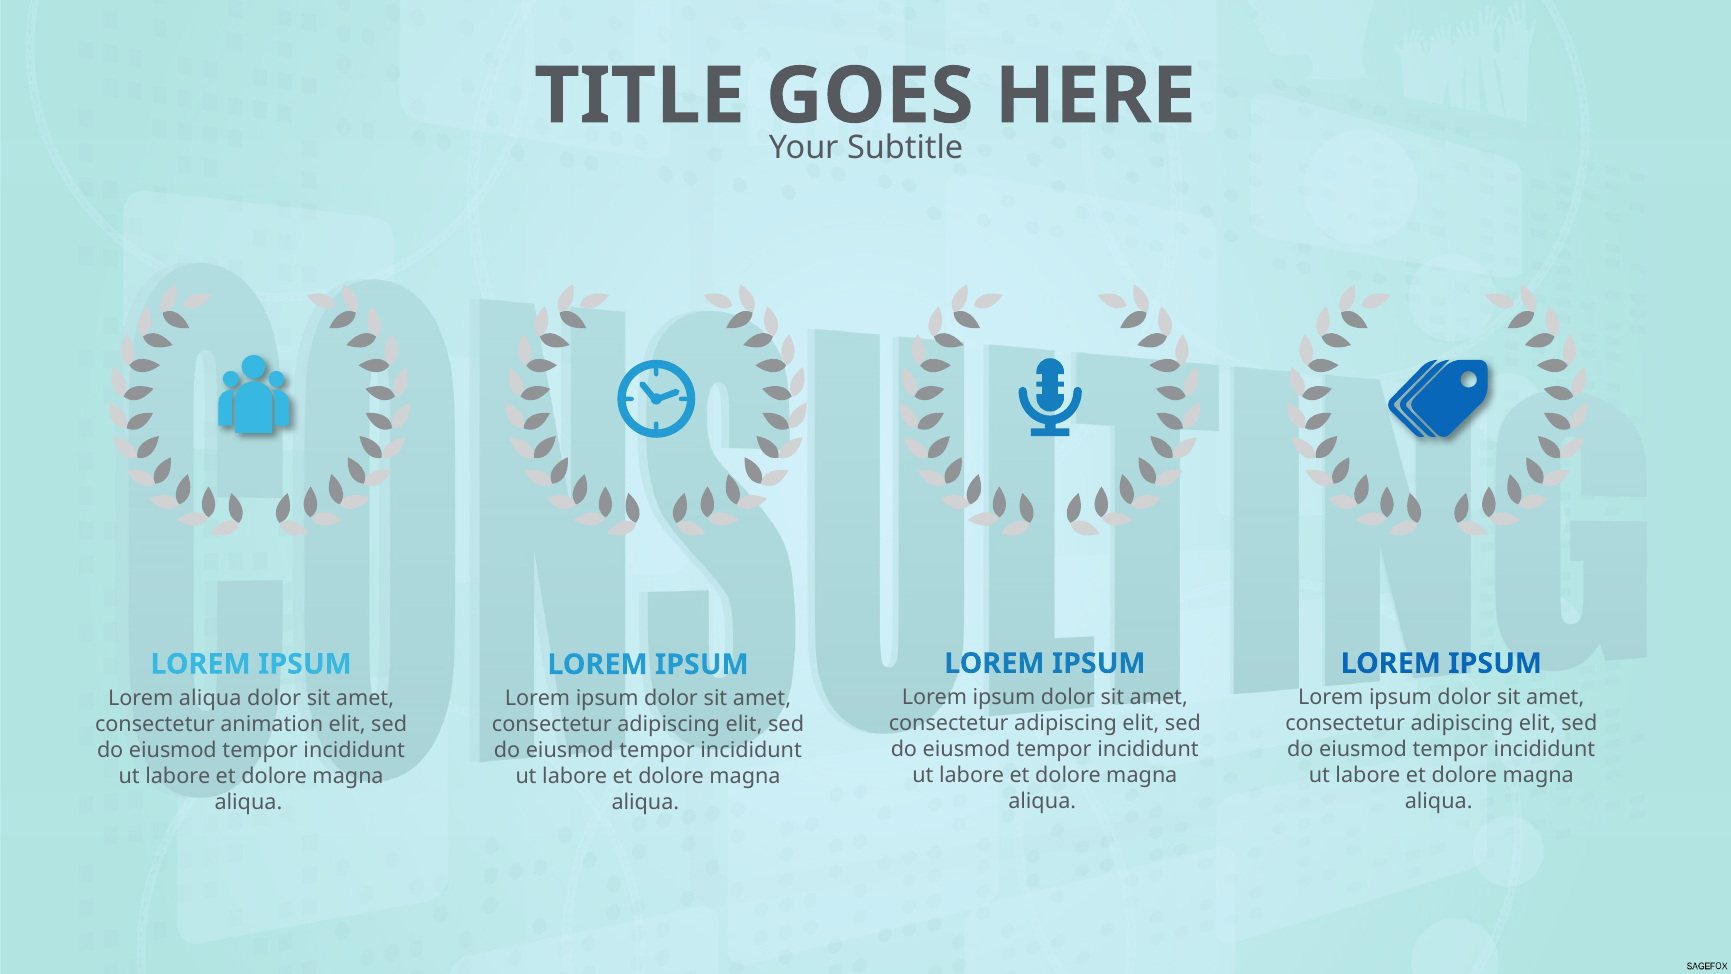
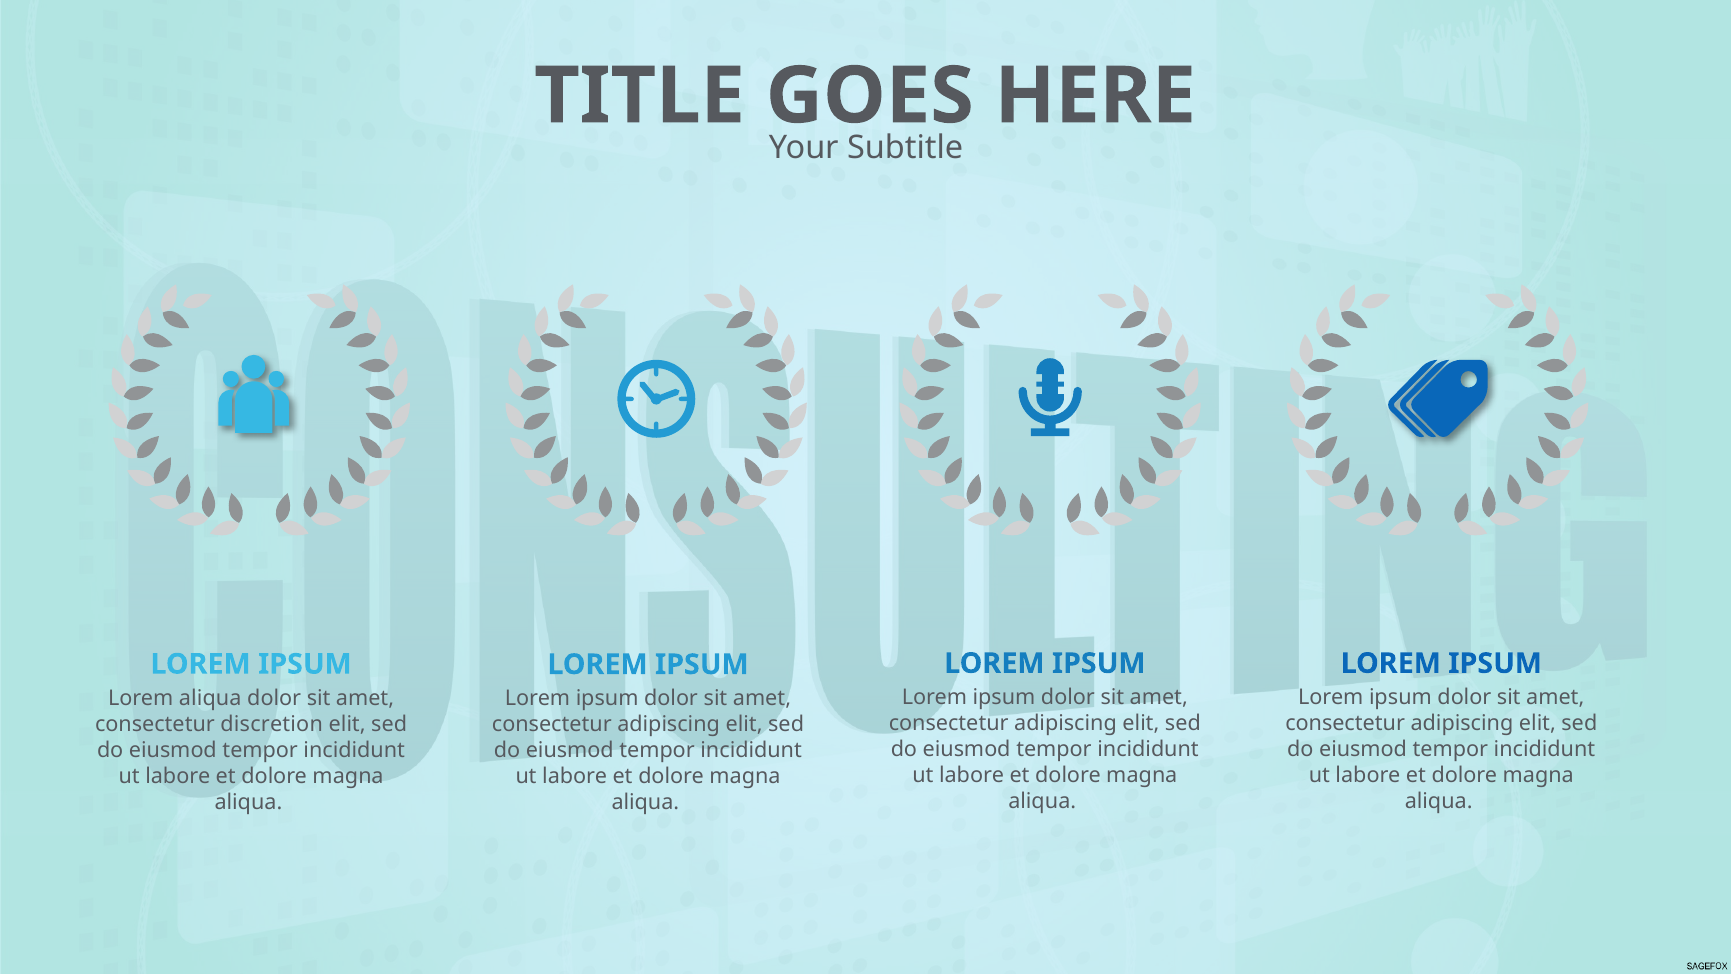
animation: animation -> discretion (272, 724)
